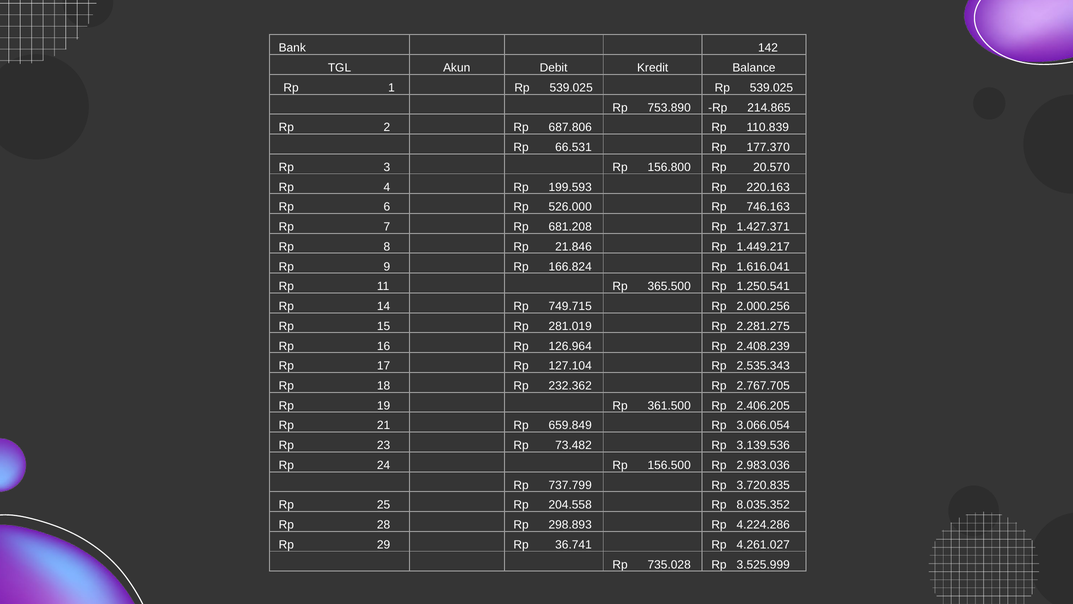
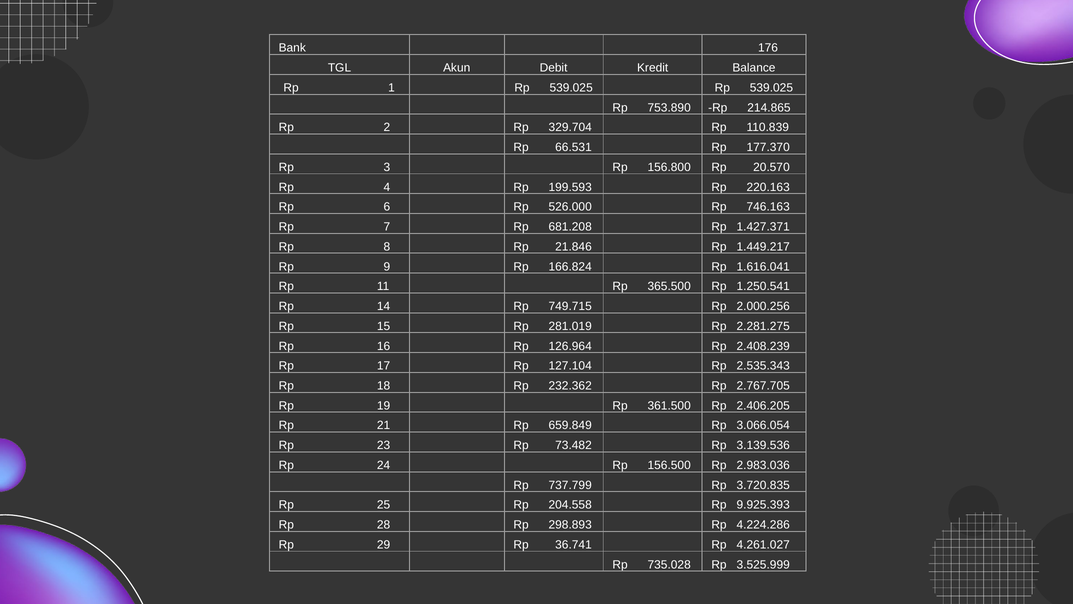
142: 142 -> 176 (768, 48)
687.806: 687.806 -> 329.704 (570, 127)
8.035.352: 8.035.352 -> 9.925.393 (763, 505)
